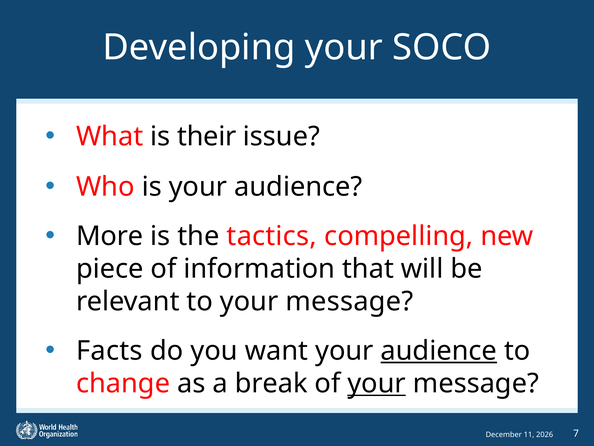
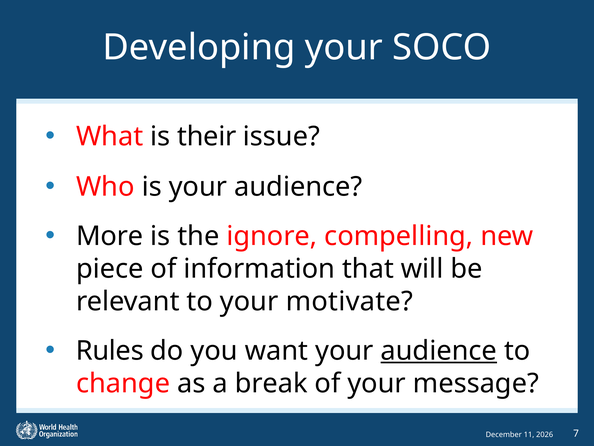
tactics: tactics -> ignore (272, 236)
to your message: message -> motivate (349, 301)
Facts: Facts -> Rules (110, 351)
your underline: present -> none (377, 383)
